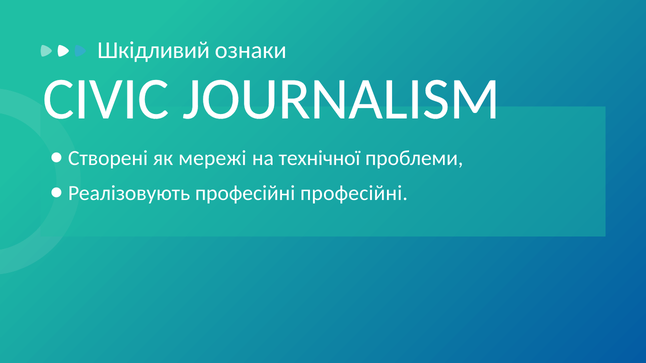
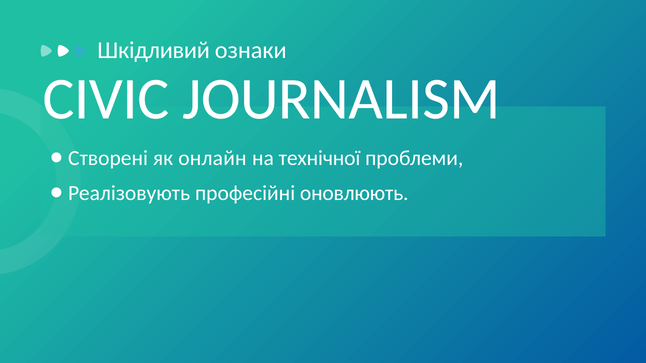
мережі: мережі -> онлайн (212, 158)
професійні професійні: професійні -> оновлюють (354, 193)
